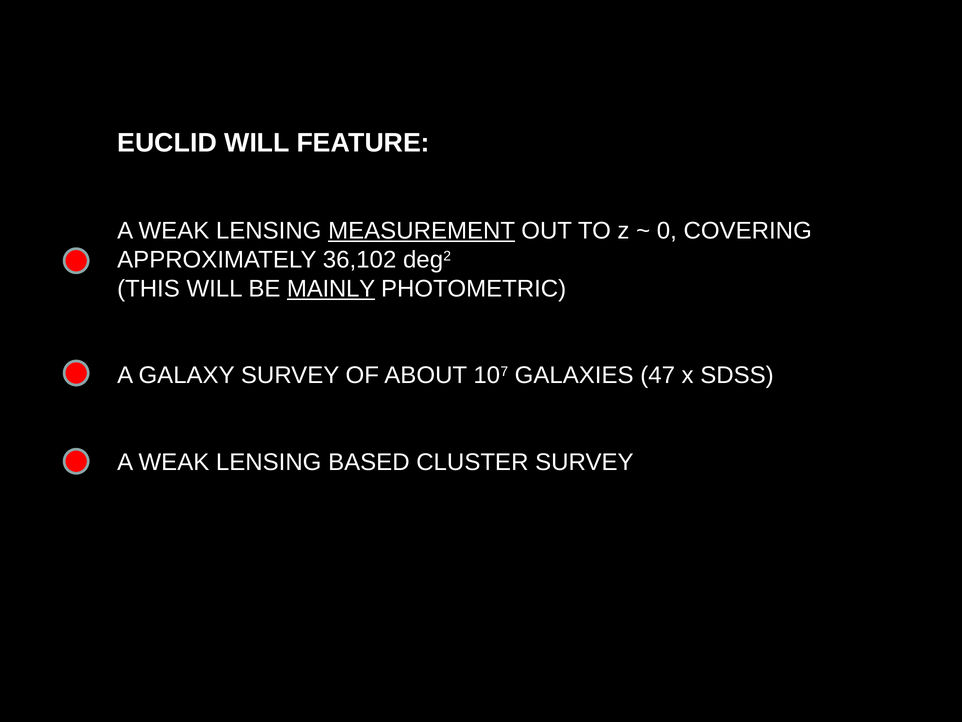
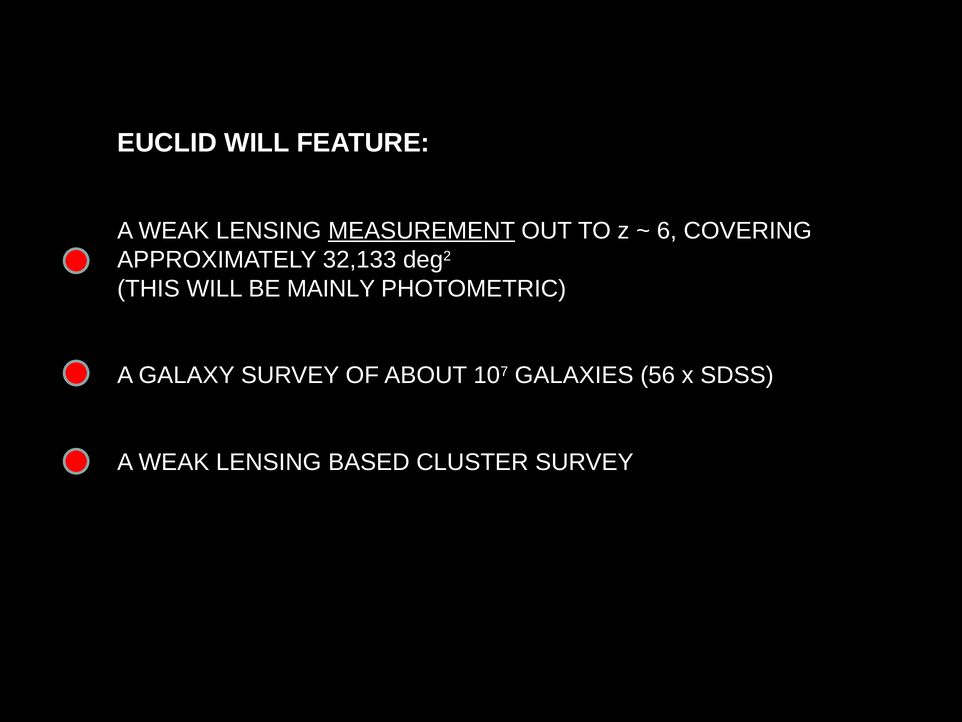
0: 0 -> 6 (667, 231)
36,102: 36,102 -> 32,133 (360, 260)
MAINLY underline: present -> none (331, 289)
47: 47 -> 56 (658, 375)
